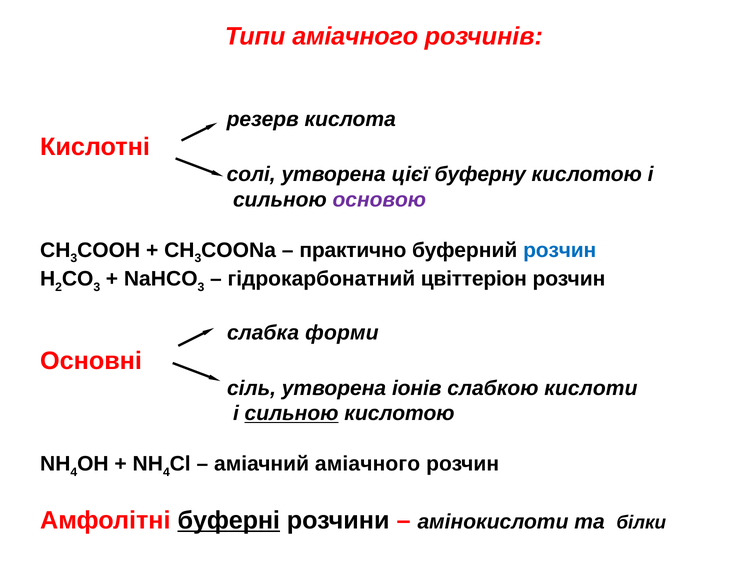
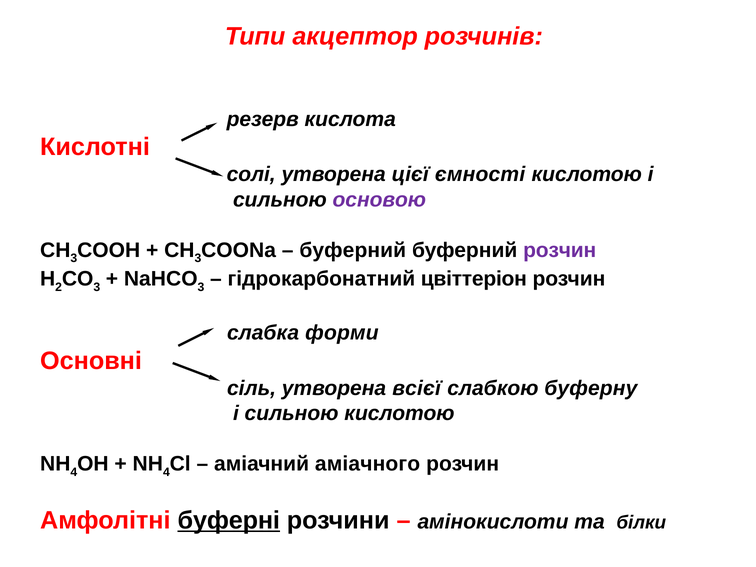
Типи аміачного: аміачного -> акцептор (355, 36)
буферну: буферну -> ємності (480, 175)
практично: практично -> буферний (353, 250)
розчин colour: blue -> purple (560, 250)
іонів: іонів -> всієї (417, 388)
кислоти: кислоти -> буферну (591, 388)
сильною underline: present -> none (292, 413)
